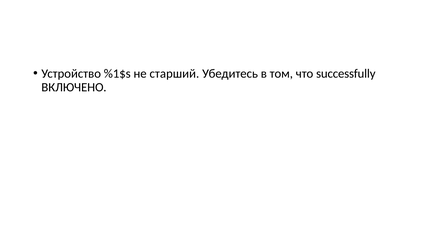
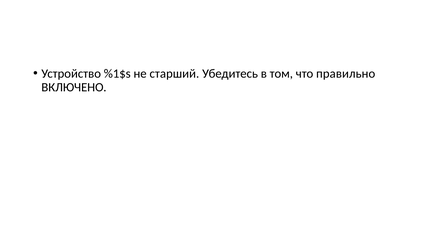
successfully: successfully -> правильно (346, 74)
